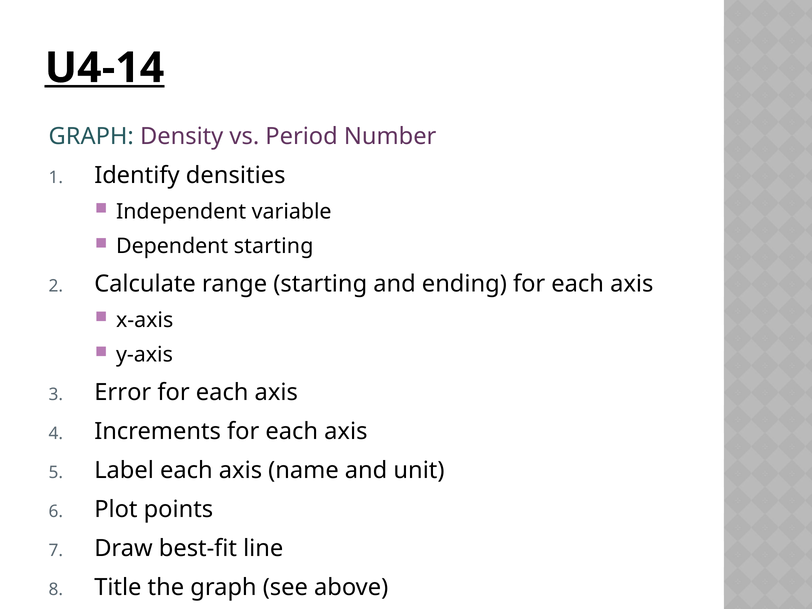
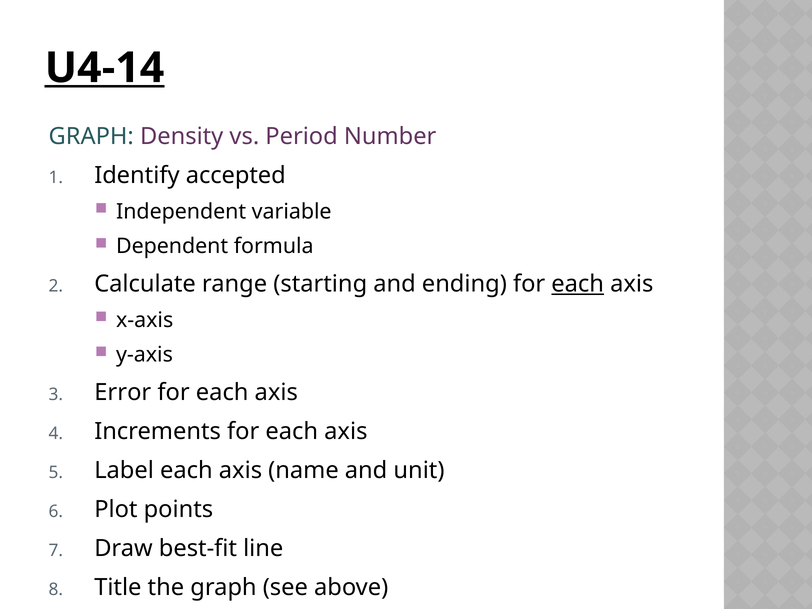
densities: densities -> accepted (236, 176)
Dependent starting: starting -> formula (274, 246)
each underline: none -> present (578, 284)
